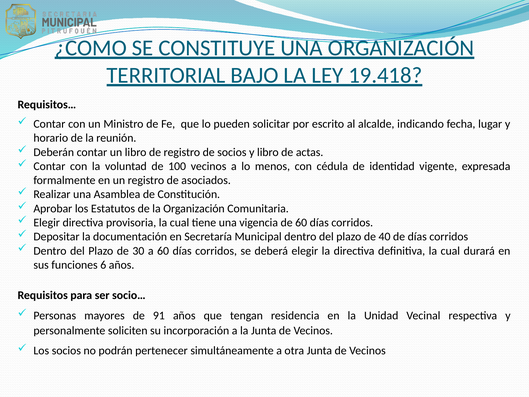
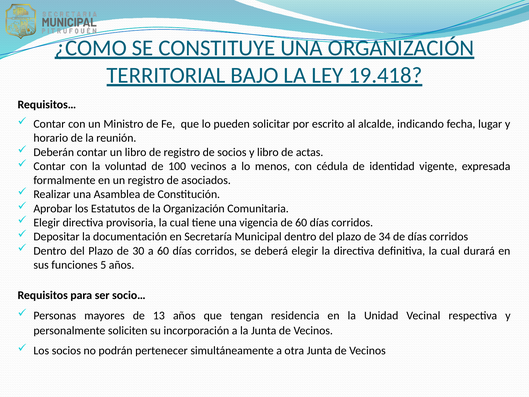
40: 40 -> 34 (385, 237)
6: 6 -> 5 (103, 265)
91: 91 -> 13 (159, 315)
